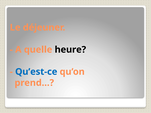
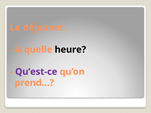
Qu’est-ce colour: blue -> purple (36, 72)
